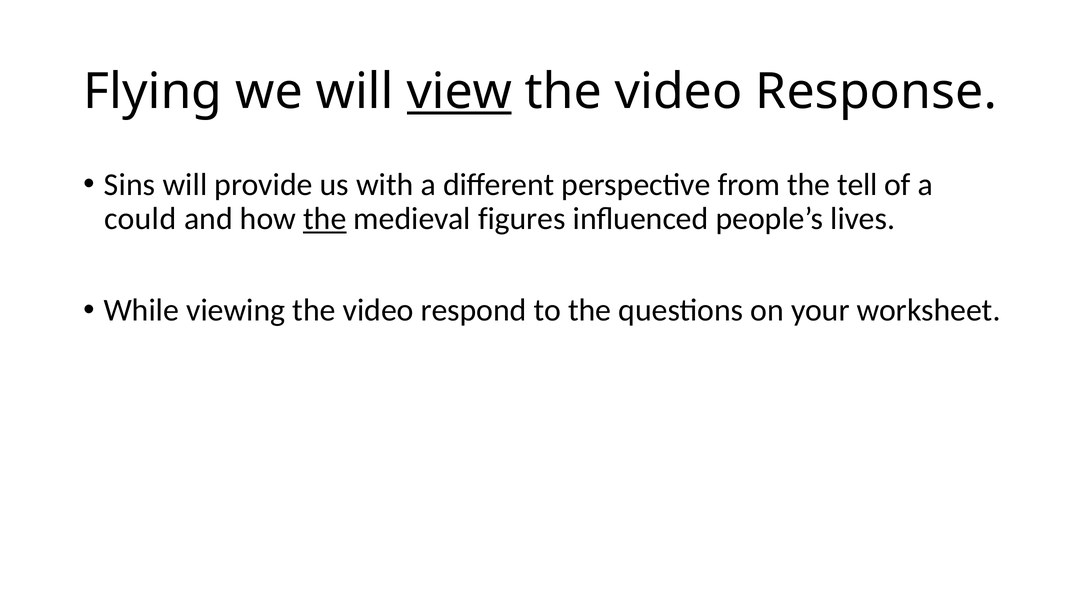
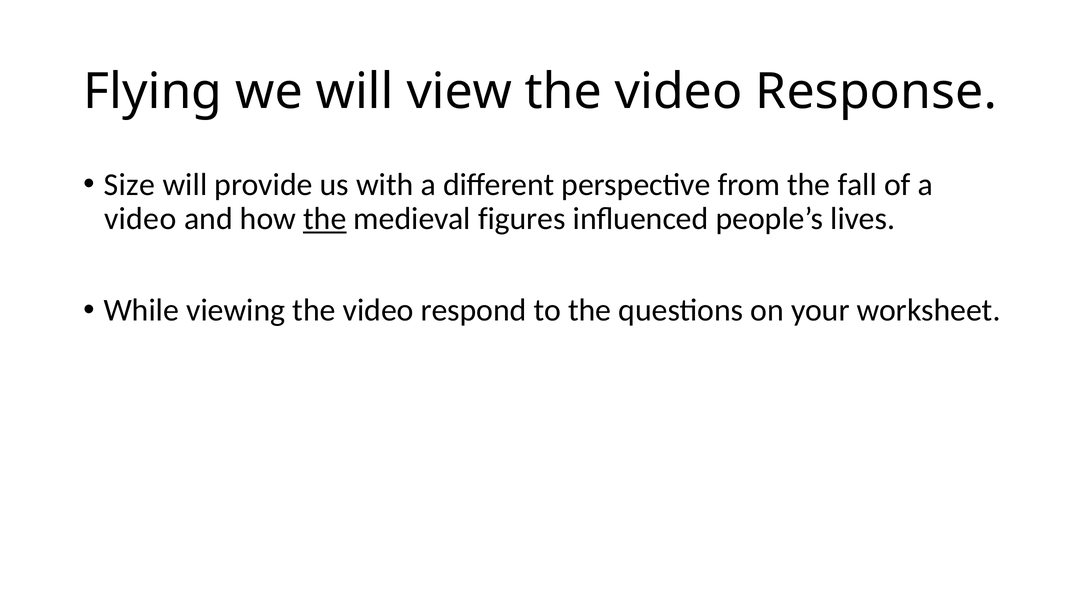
view underline: present -> none (459, 92)
Sins: Sins -> Size (130, 185)
tell: tell -> fall (857, 185)
could: could -> video (140, 219)
